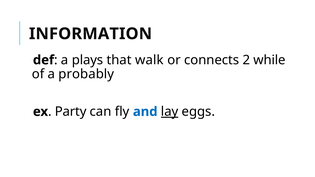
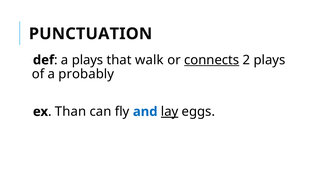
INFORMATION: INFORMATION -> PUNCTUATION (91, 34)
connects underline: none -> present (212, 60)
2 while: while -> plays (269, 60)
Party: Party -> Than (71, 112)
